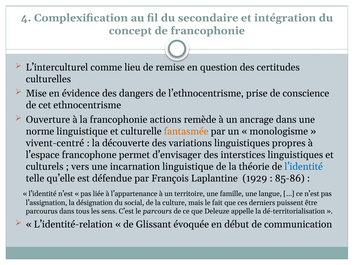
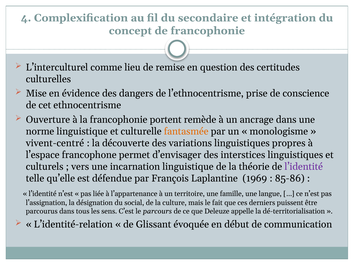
actions: actions -> portent (166, 120)
l’identité colour: blue -> purple (304, 167)
1929: 1929 -> 1969 (255, 179)
